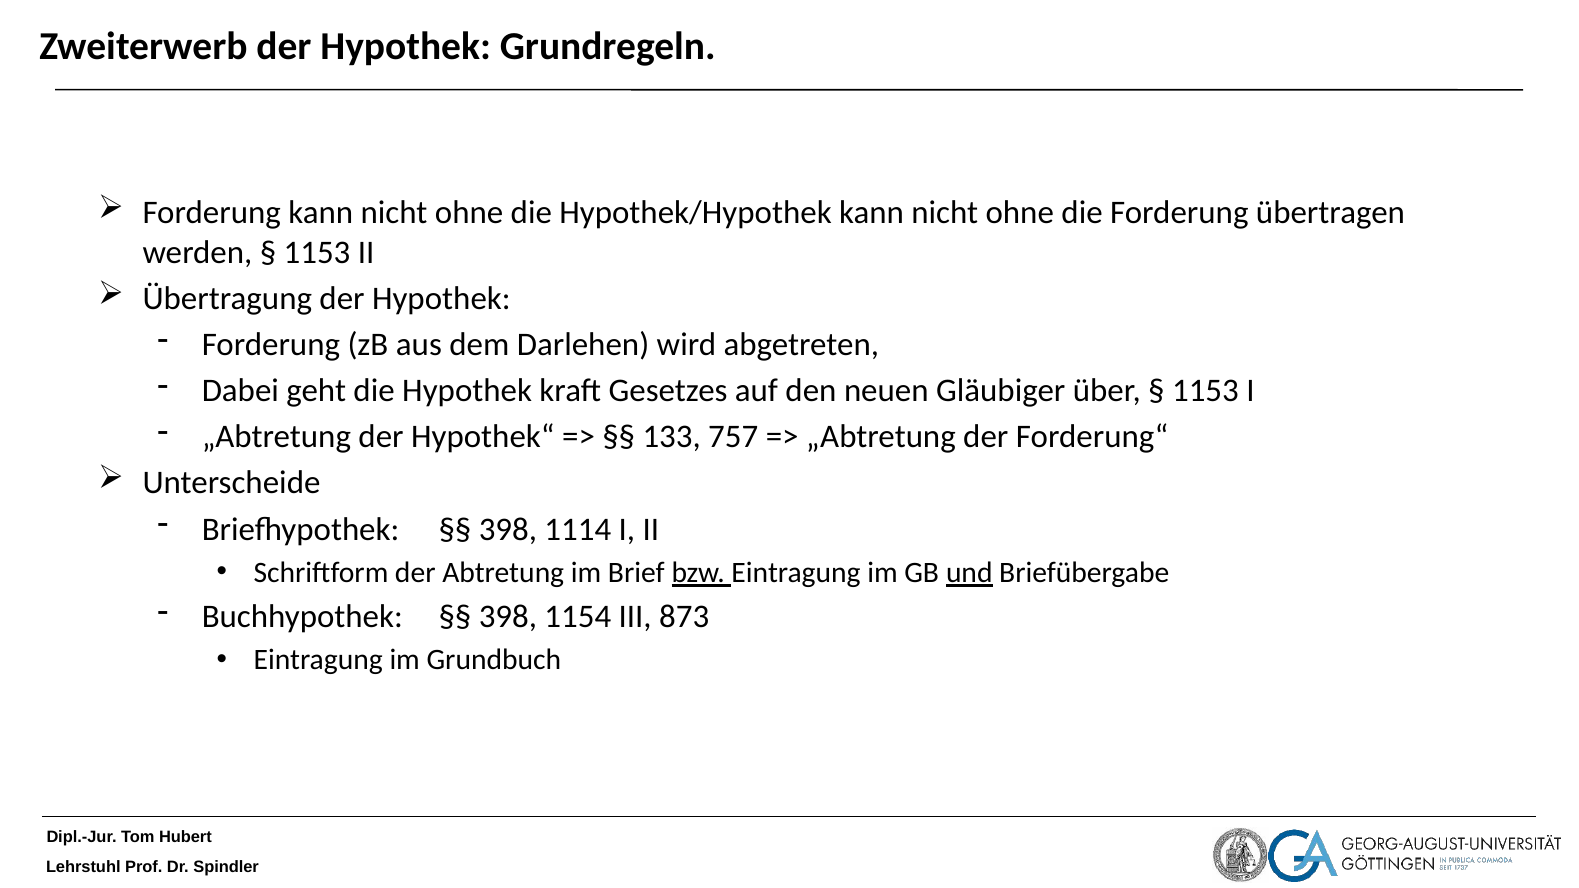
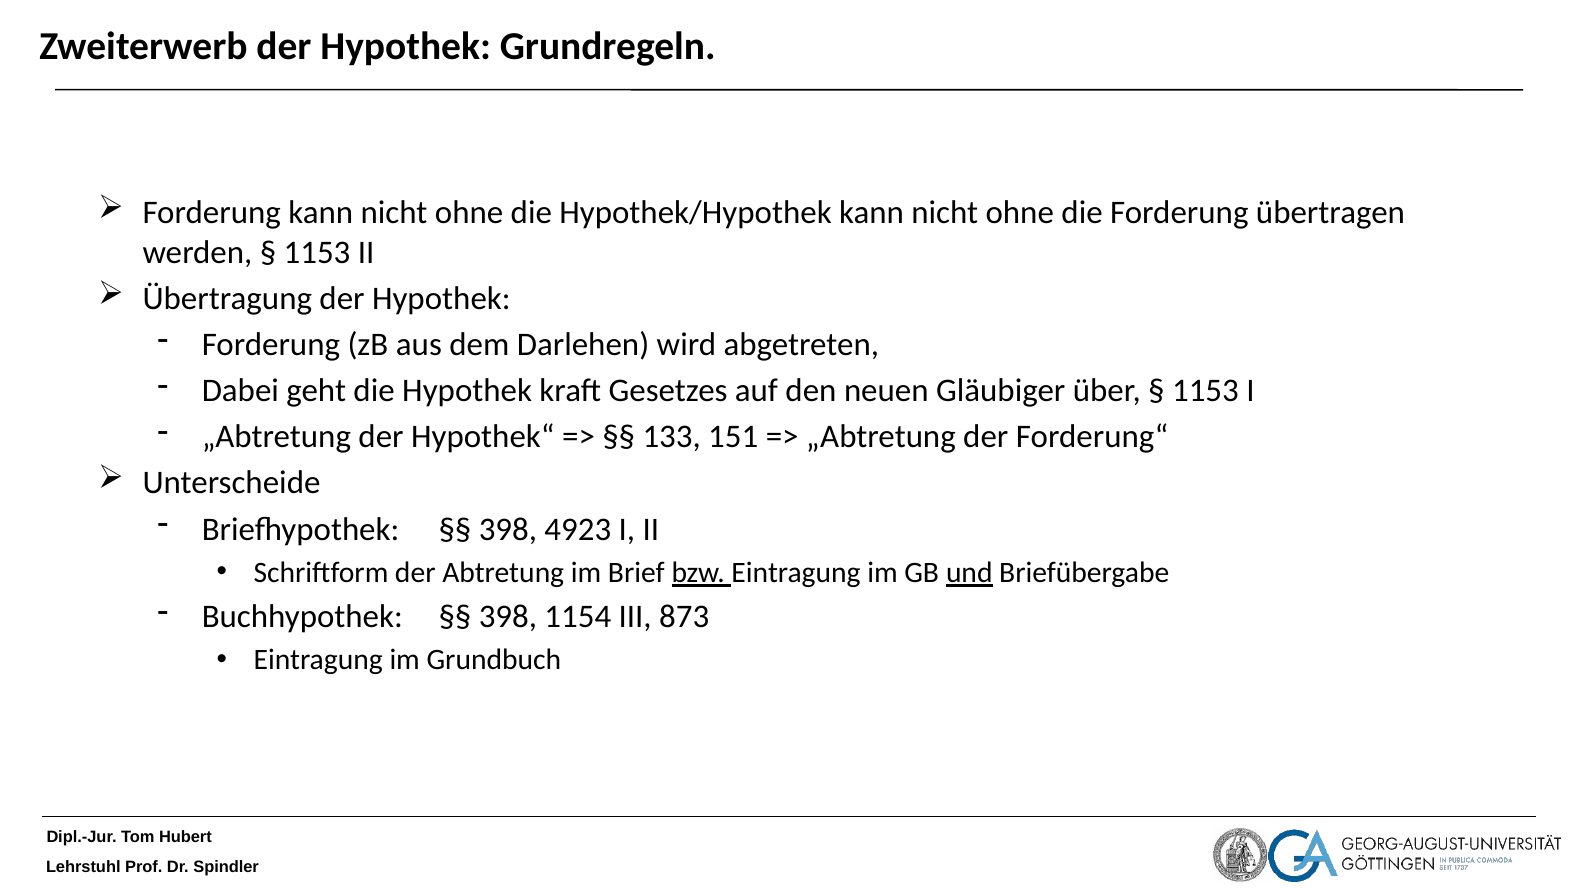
757: 757 -> 151 (733, 437)
1114: 1114 -> 4923 (578, 529)
